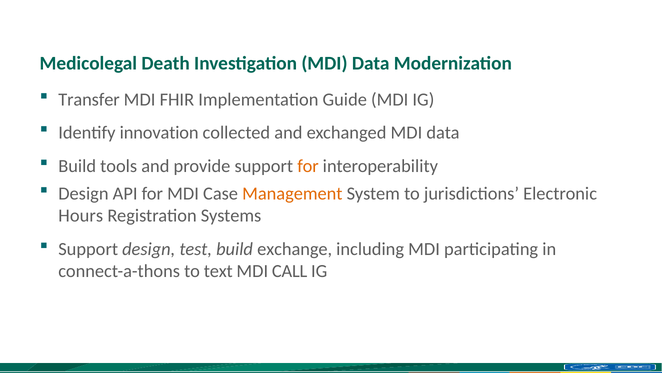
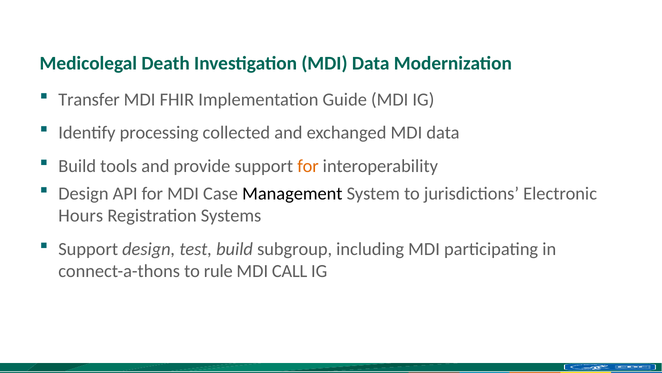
innovation: innovation -> processing (159, 133)
Management colour: orange -> black (292, 193)
exchange: exchange -> subgroup (295, 249)
text: text -> rule (218, 271)
